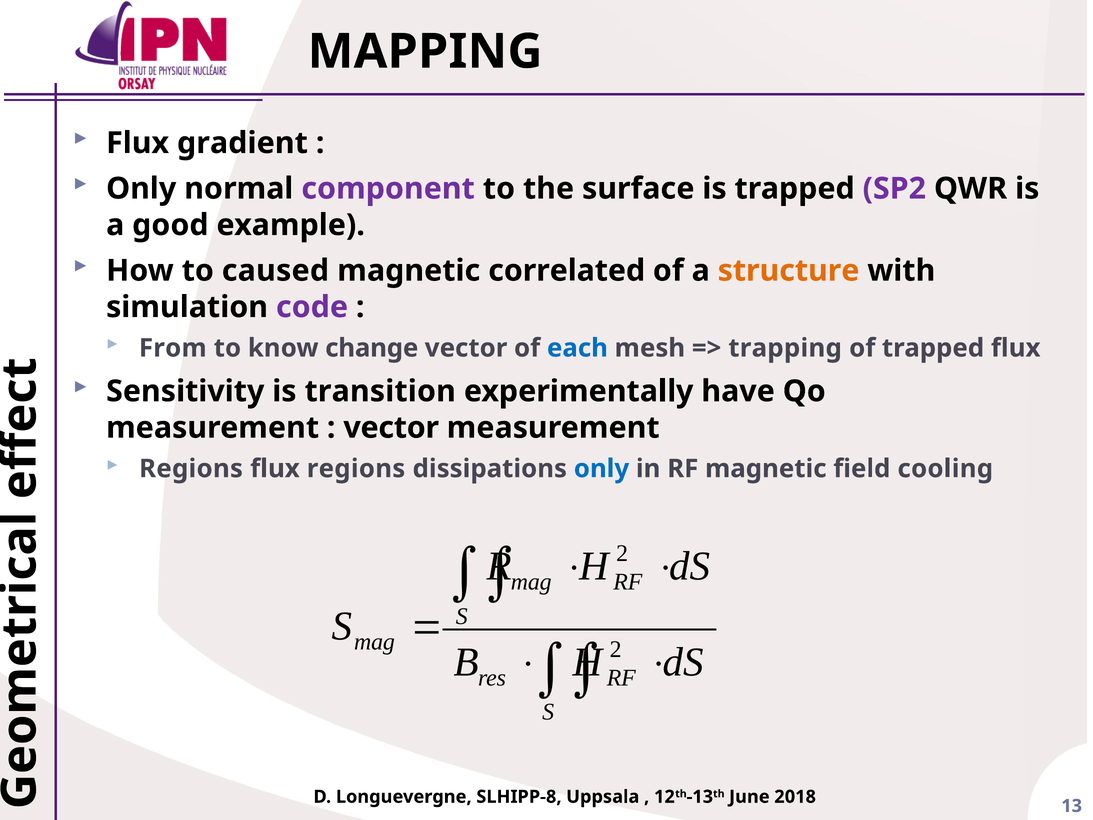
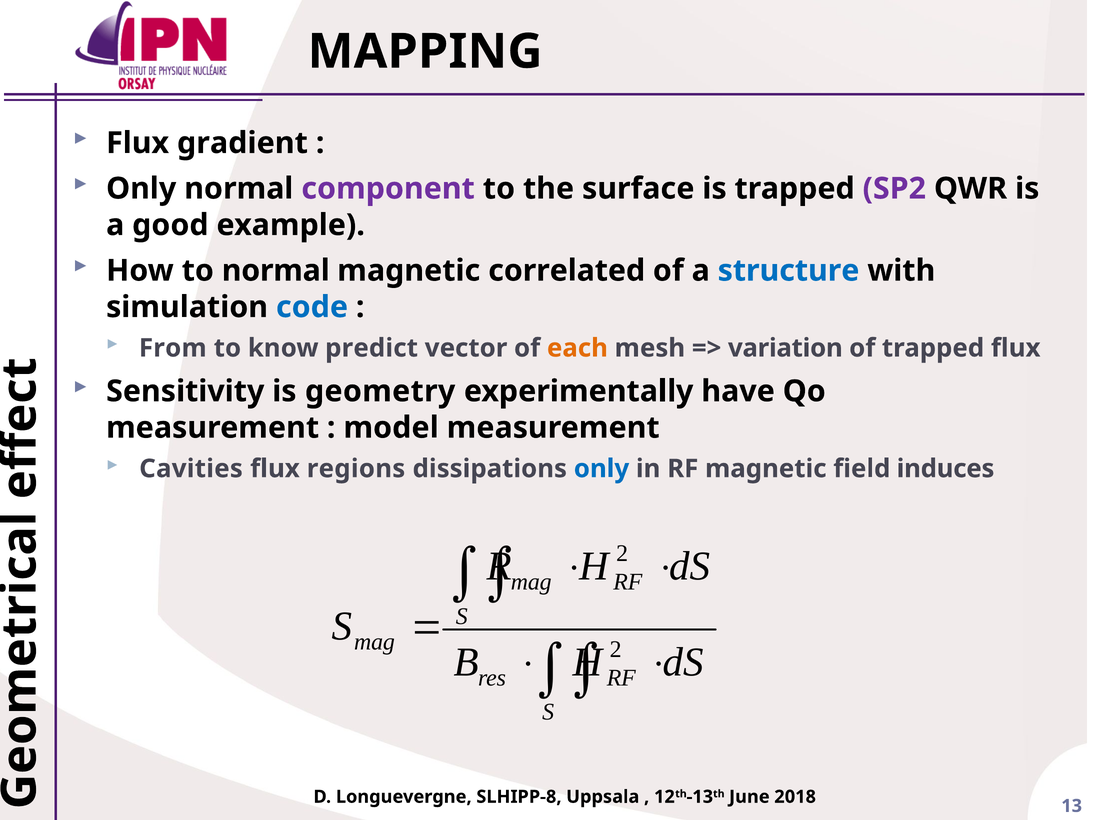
to caused: caused -> normal (276, 271)
structure colour: orange -> blue (789, 271)
code colour: purple -> blue (312, 307)
change: change -> predict (372, 348)
each colour: blue -> orange (577, 348)
trapping: trapping -> variation (785, 348)
transition: transition -> geometry (380, 391)
vector: vector -> model (391, 428)
Regions: Regions -> Cavities (191, 469)
cooling: cooling -> induces (946, 469)
